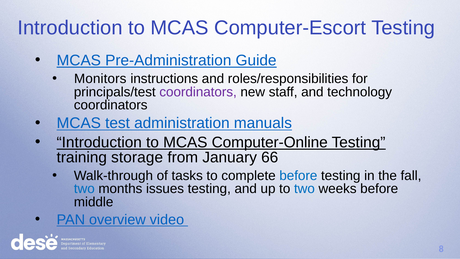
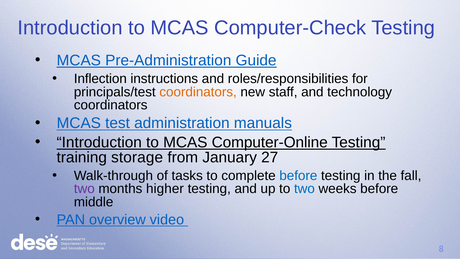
Computer-Escort: Computer-Escort -> Computer-Check (290, 28)
Monitors: Monitors -> Inflection (100, 79)
coordinators colour: purple -> orange (198, 92)
66: 66 -> 27 (270, 157)
two colour: blue -> purple (84, 189)
issues: issues -> higher (165, 189)
